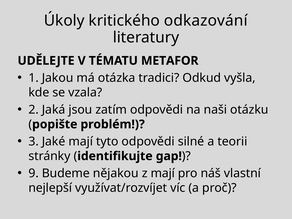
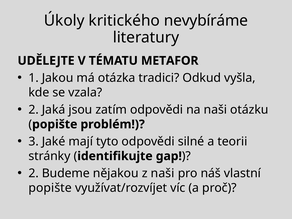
odkazování: odkazování -> nevybíráme (206, 21)
9: 9 -> 2 (34, 173)
z mají: mají -> naši (163, 173)
nejlepší: nejlepší -> popište (50, 188)
